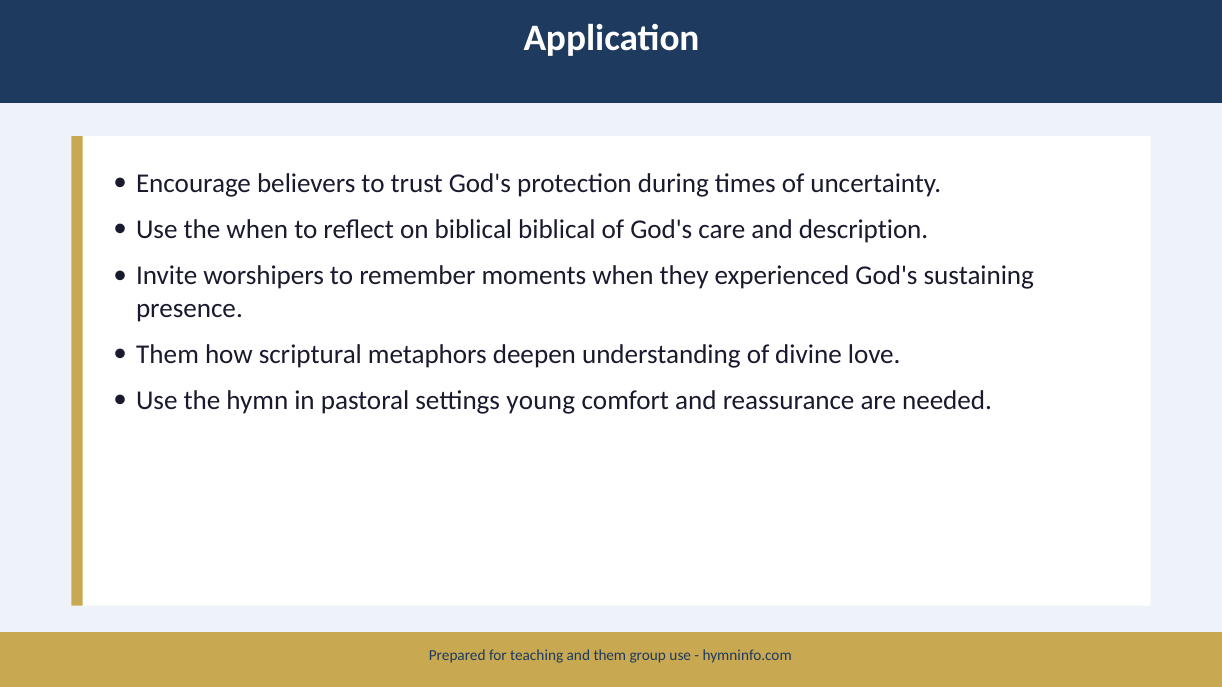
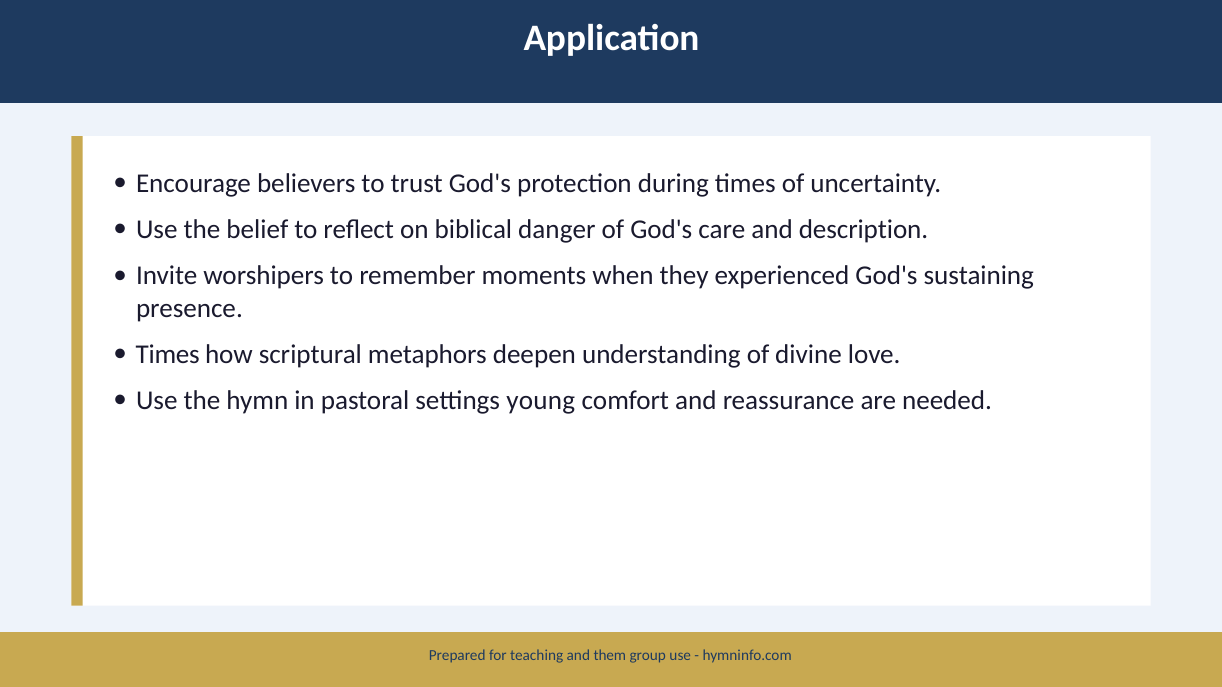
the when: when -> belief (257, 230)
biblical biblical: biblical -> danger (557, 230)
Them: Them -> Times (168, 355)
